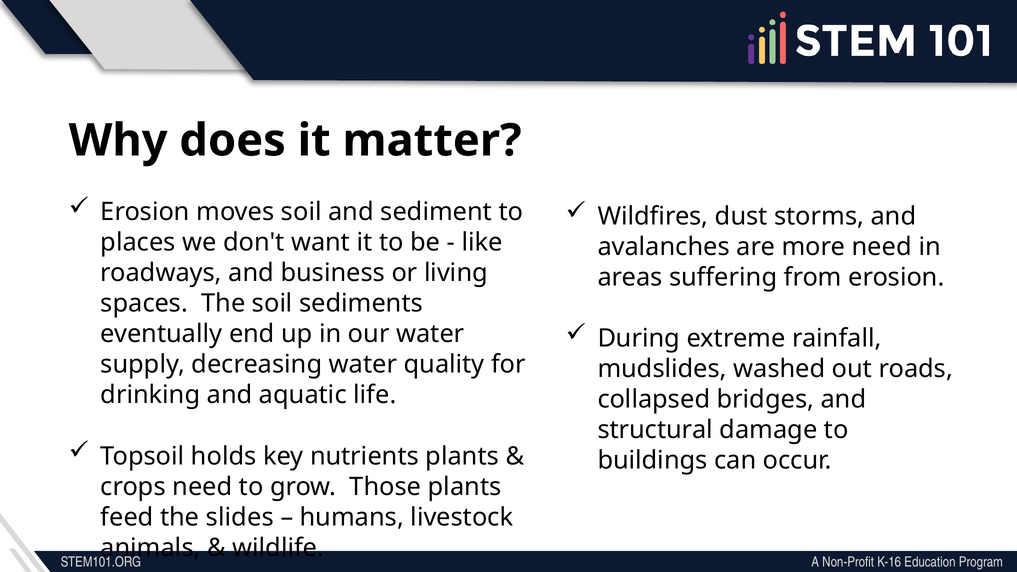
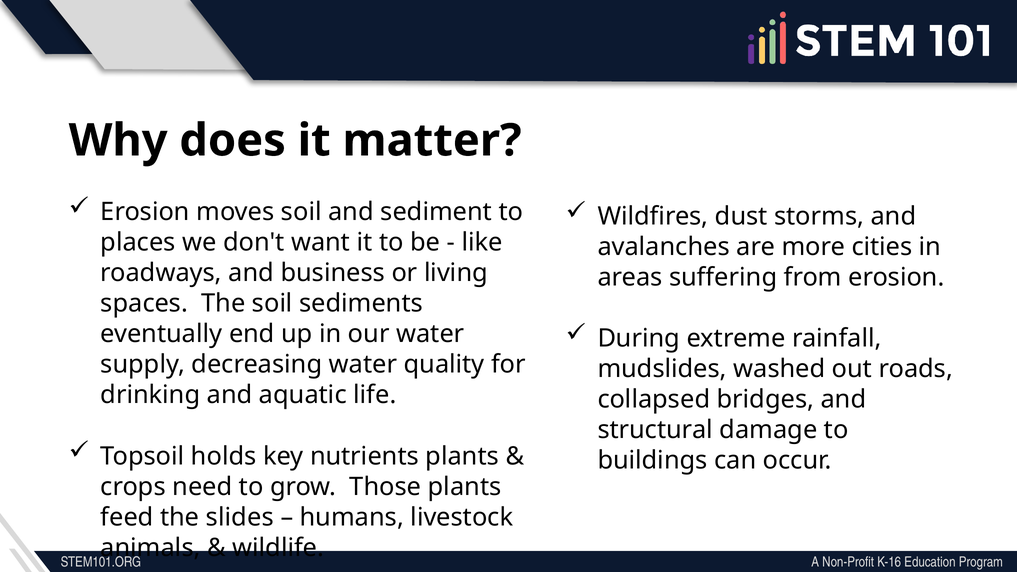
more need: need -> cities (882, 247)
